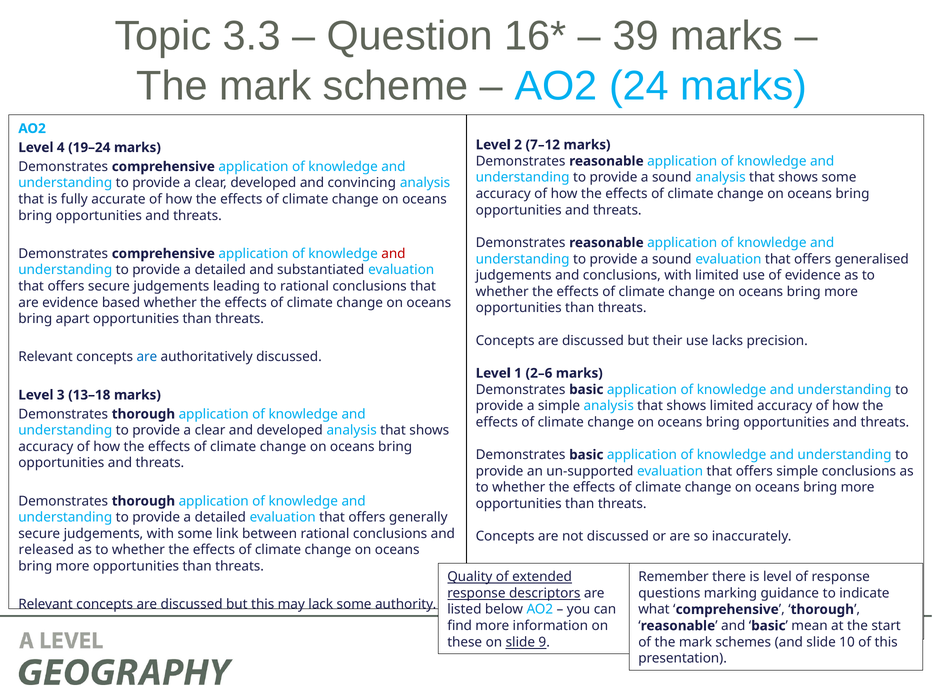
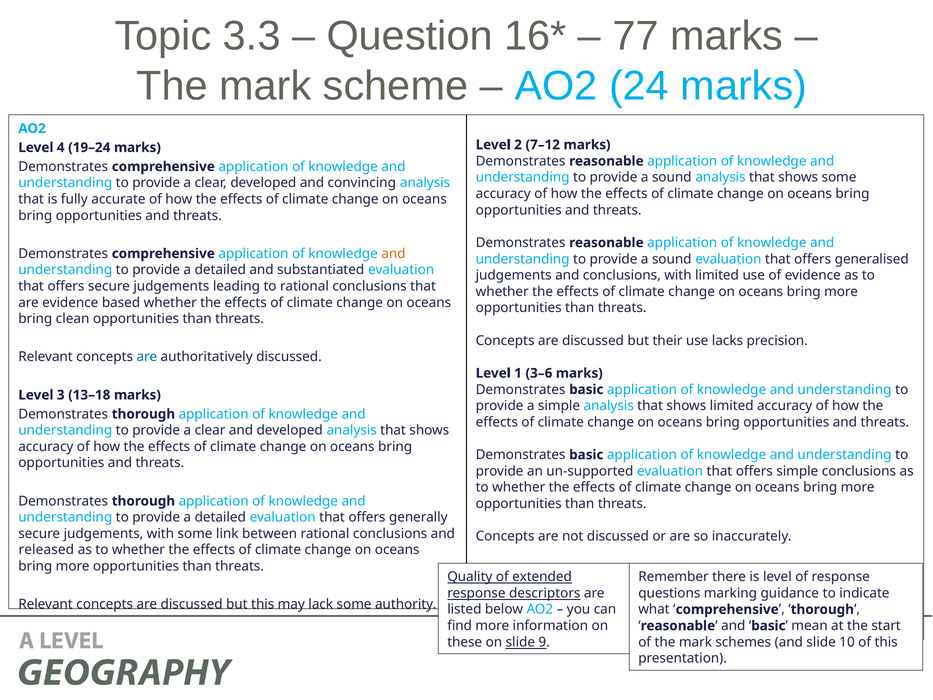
39: 39 -> 77 (636, 36)
and colour: red -> orange (393, 254)
apart: apart -> clean (73, 319)
2–6: 2–6 -> 3–6 (539, 373)
